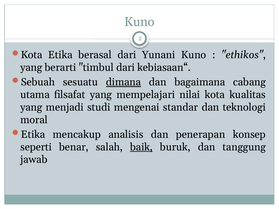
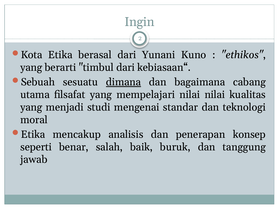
Kuno: Kuno -> Ingin (139, 22)
nilai kota: kota -> nilai (215, 95)
baik underline: present -> none (141, 147)
